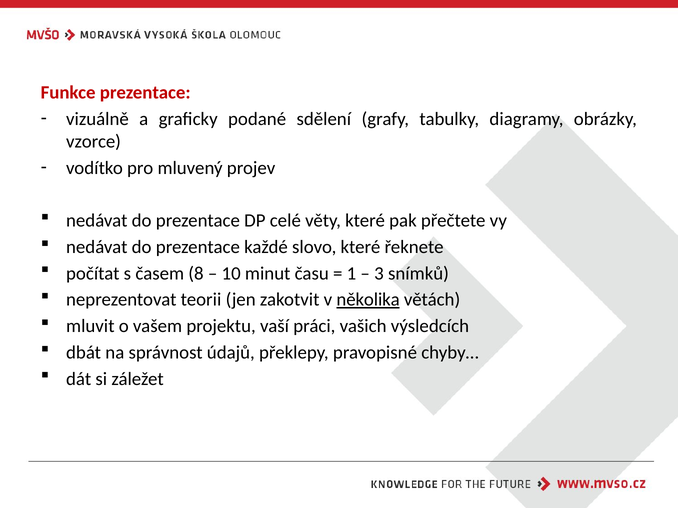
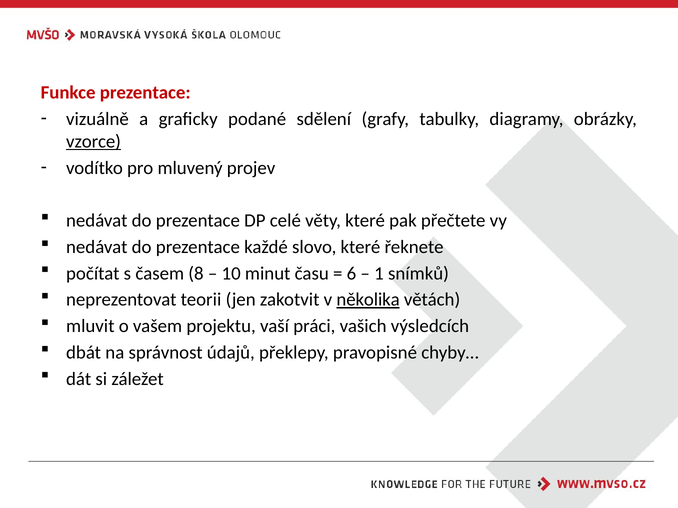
vzorce underline: none -> present (94, 142)
1: 1 -> 6 (351, 274)
3: 3 -> 1 (379, 274)
